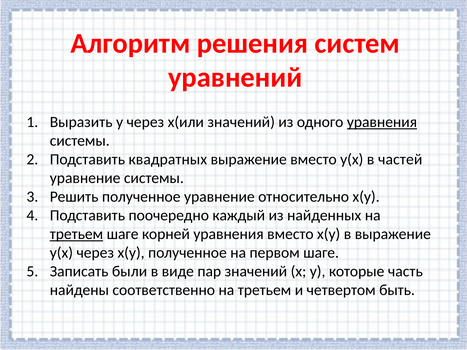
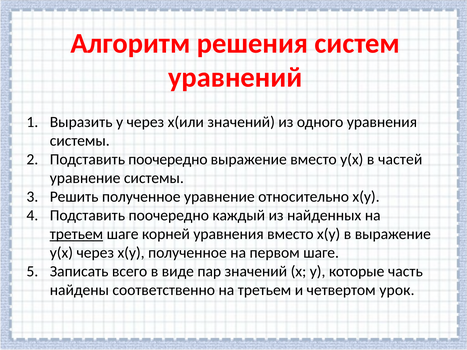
уравнения underline: present -> none (382, 122)
квадратных: квадратных -> поочередно (168, 160)
были: были -> всего (130, 272)
быть: быть -> урок (397, 290)
